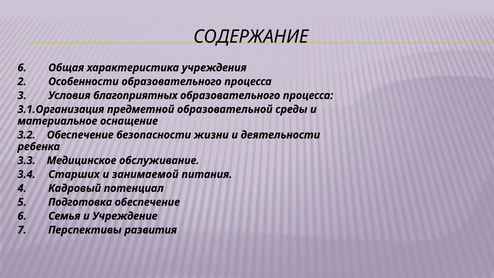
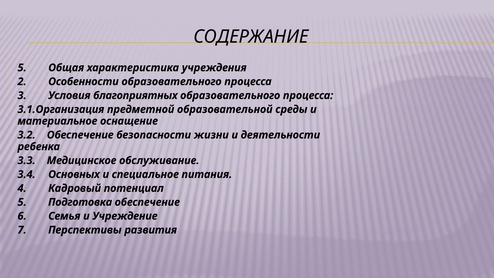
6: 6 -> 5 (22, 68)
Старших: Старших -> Основных (74, 174)
занимаемой: занимаемой -> специальное (145, 174)
